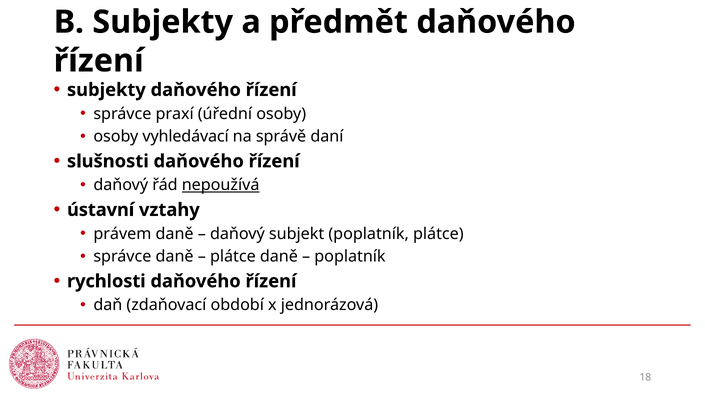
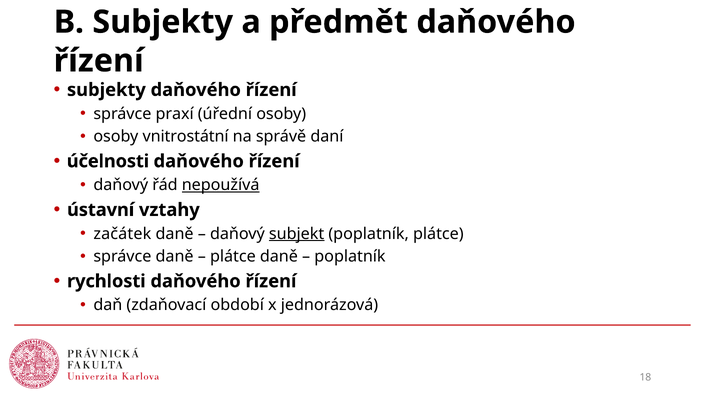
vyhledávací: vyhledávací -> vnitrostátní (186, 137)
slušnosti: slušnosti -> účelnosti (108, 161)
právem: právem -> začátek (122, 234)
subjekt underline: none -> present (297, 234)
